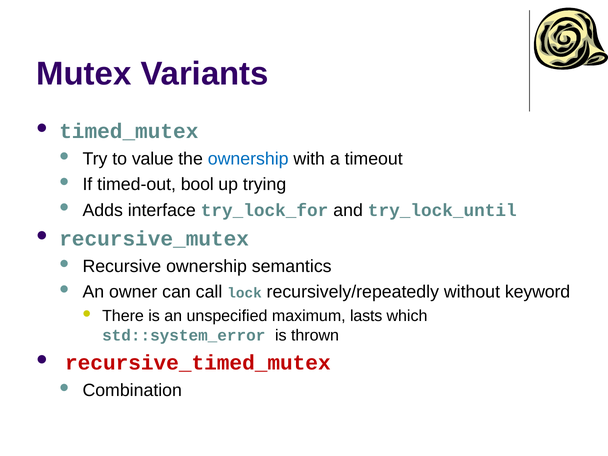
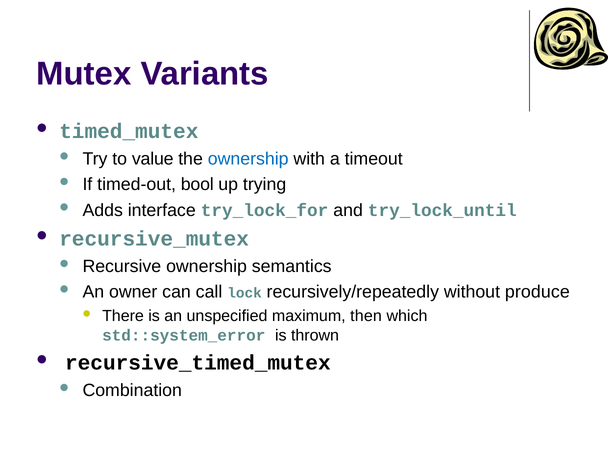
keyword: keyword -> produce (537, 292)
lasts: lasts -> then (366, 316)
recursive_timed_mutex colour: red -> black (198, 363)
